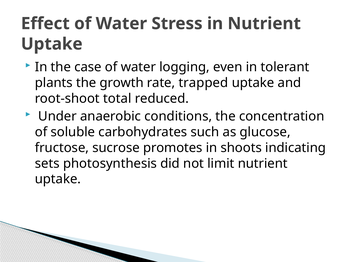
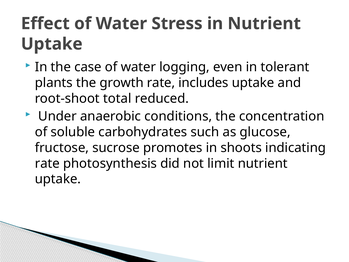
trapped: trapped -> includes (203, 83)
sets: sets -> rate (47, 163)
